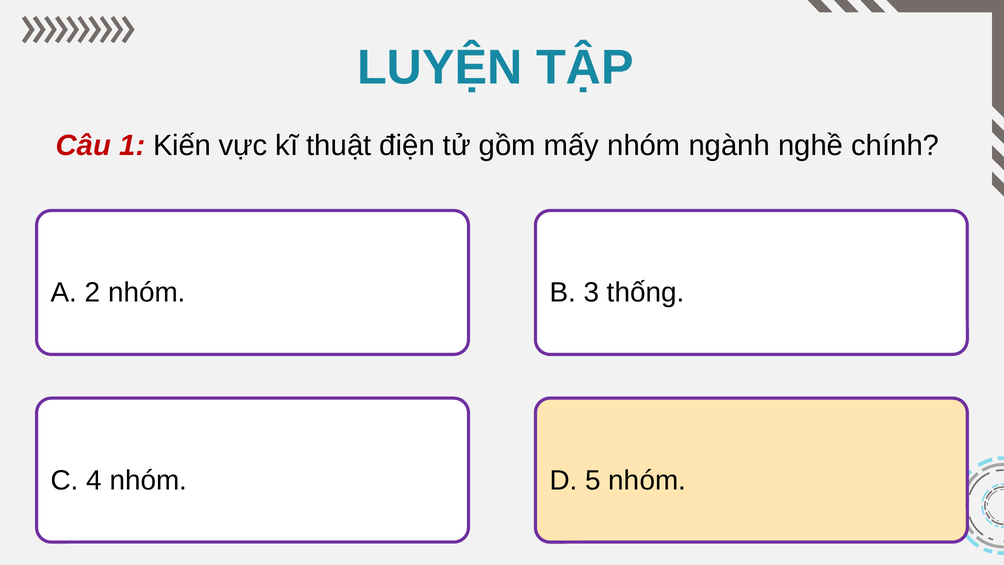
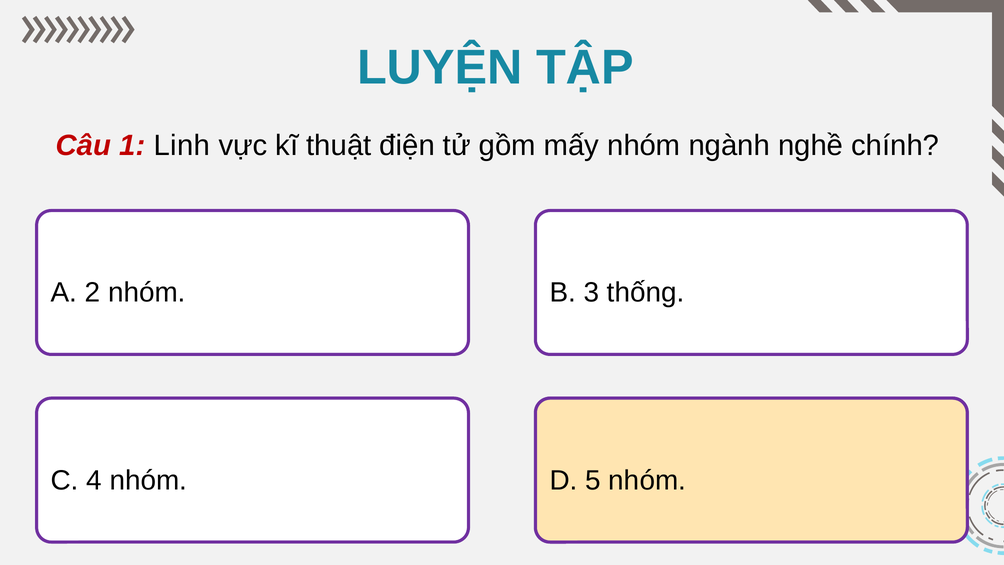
Kiến: Kiến -> Linh (182, 146)
